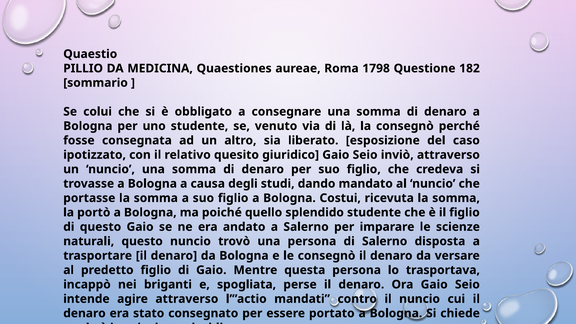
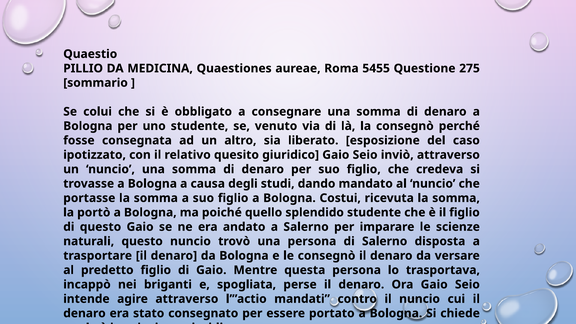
1798: 1798 -> 5455 (376, 68)
182: 182 -> 275 (470, 68)
